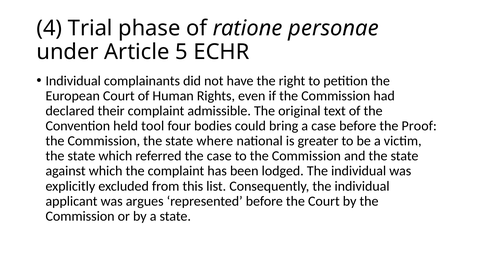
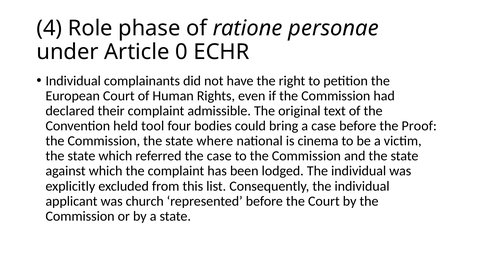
Trial: Trial -> Role (90, 28)
5: 5 -> 0 (181, 52)
greater: greater -> cinema (318, 141)
argues: argues -> church (145, 201)
